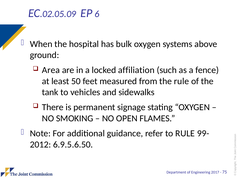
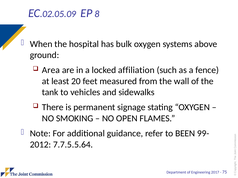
6: 6 -> 8 (97, 14)
50: 50 -> 20 (76, 81)
the rule: rule -> wall (182, 81)
to RULE: RULE -> BEEN (185, 134)
6.9.5.6.50: 6.9.5.6.50 -> 7.7.5.5.64 (73, 145)
